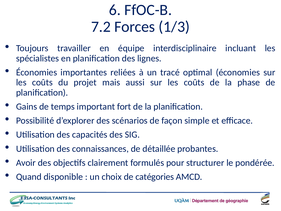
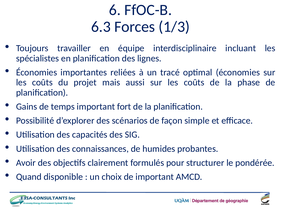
7.2: 7.2 -> 6.3 (101, 27)
détaillée: détaillée -> humides (159, 149)
de catégories: catégories -> important (155, 177)
